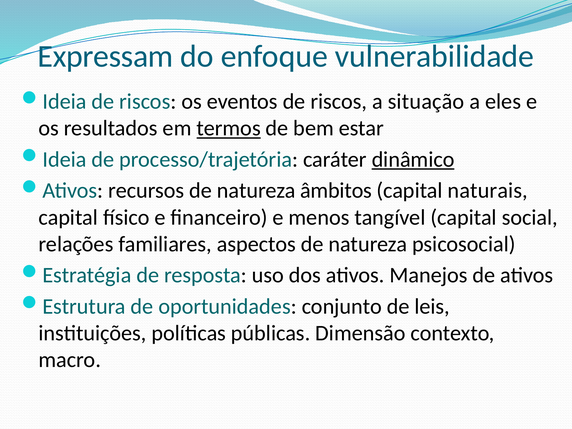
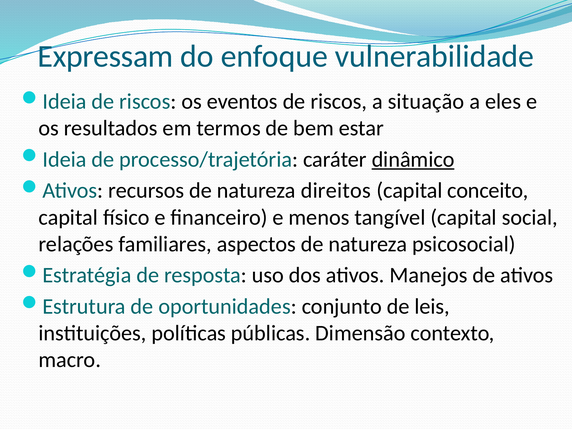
termos underline: present -> none (229, 128)
âmbitos: âmbitos -> direitos (336, 191)
naturais: naturais -> conceito (488, 191)
